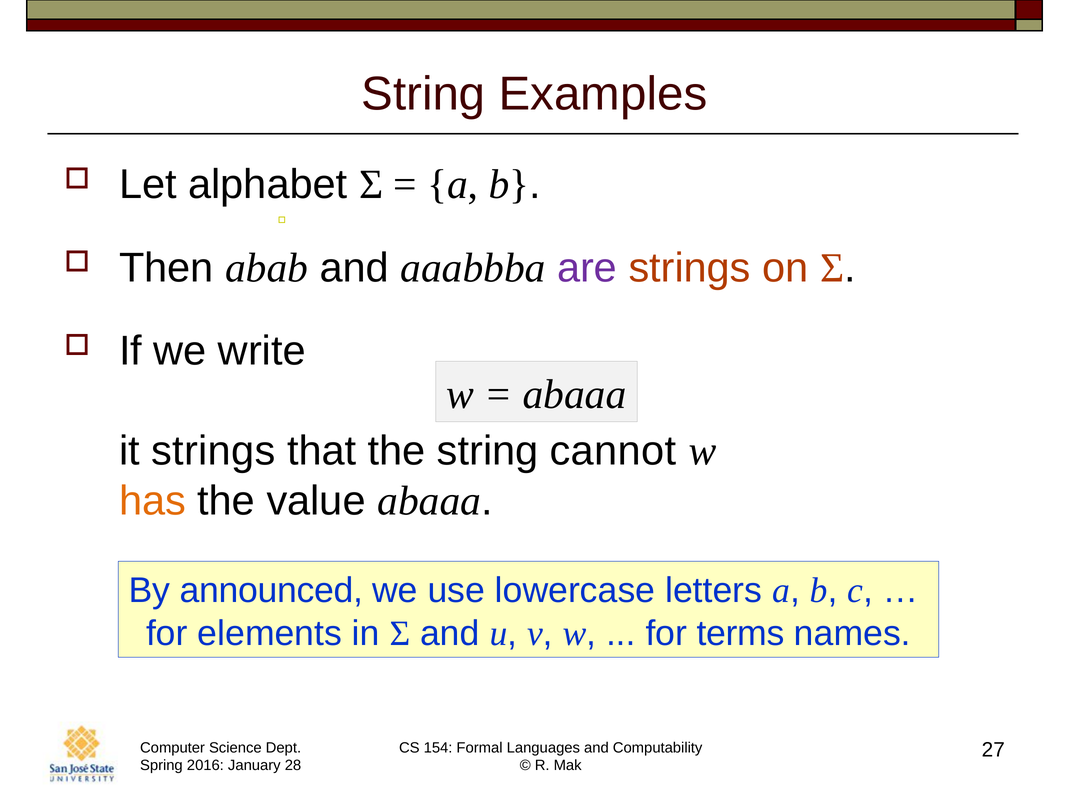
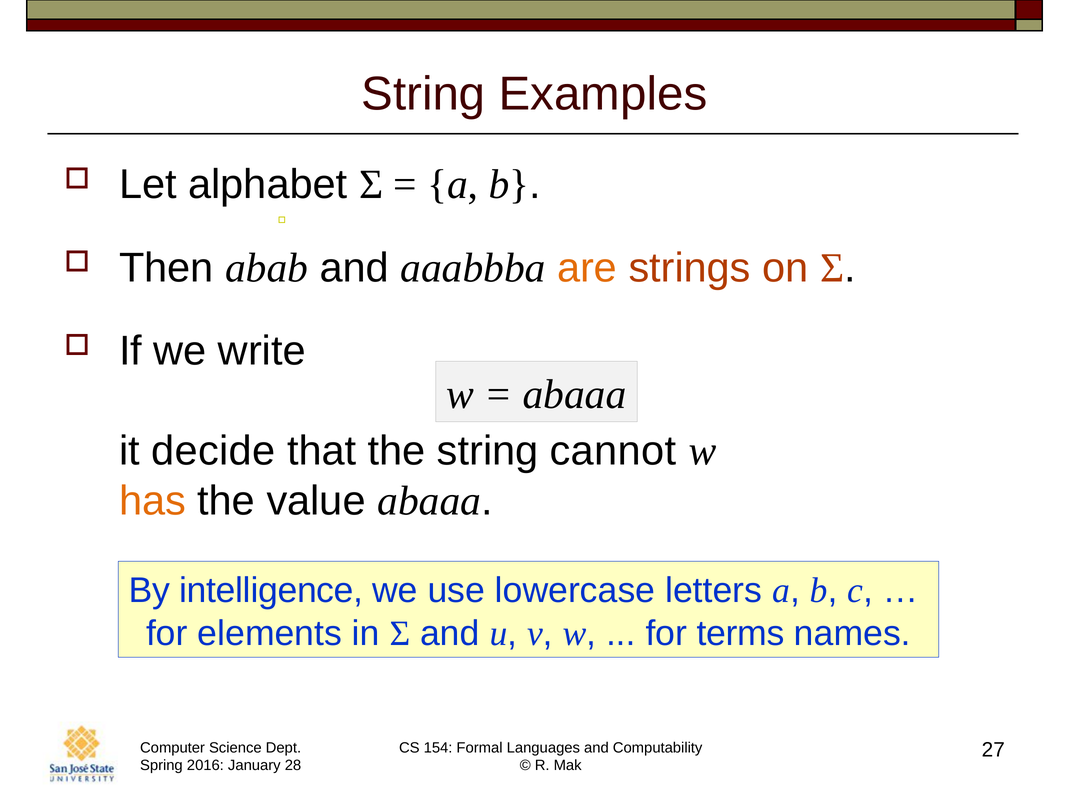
are colour: purple -> orange (587, 268)
it strings: strings -> decide (213, 451)
announced: announced -> intelligence (271, 590)
